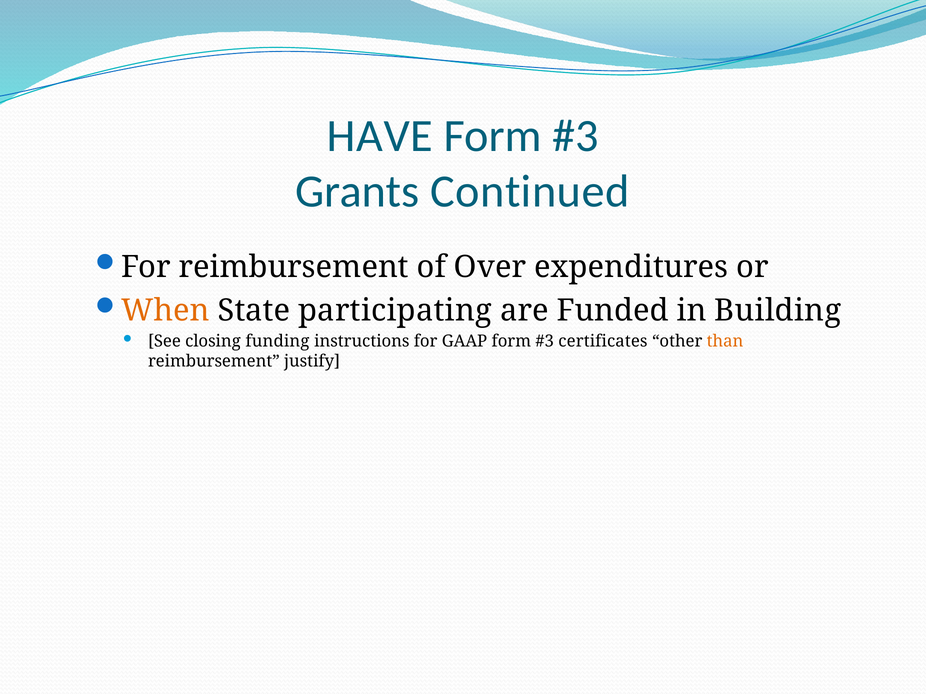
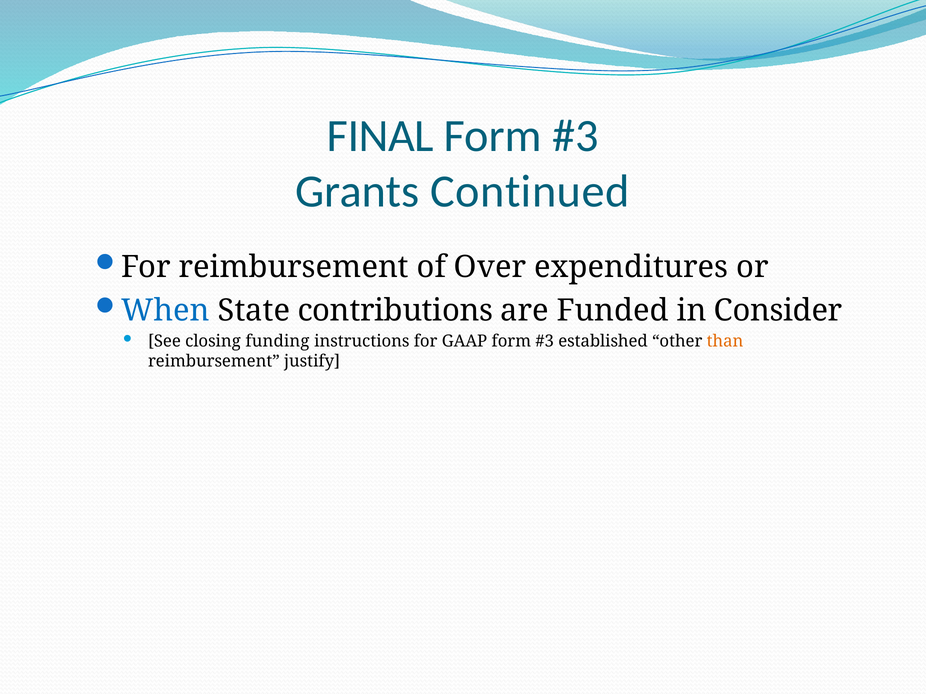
HAVE: HAVE -> FINAL (380, 136)
When colour: orange -> blue (166, 311)
participating: participating -> contributions (395, 311)
Building: Building -> Consider (778, 311)
certificates: certificates -> established (603, 342)
